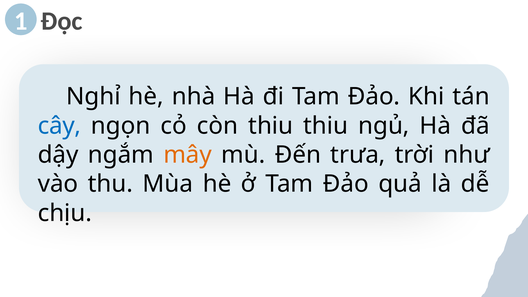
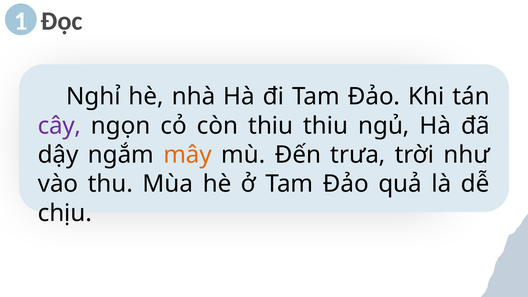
cây colour: blue -> purple (59, 126)
